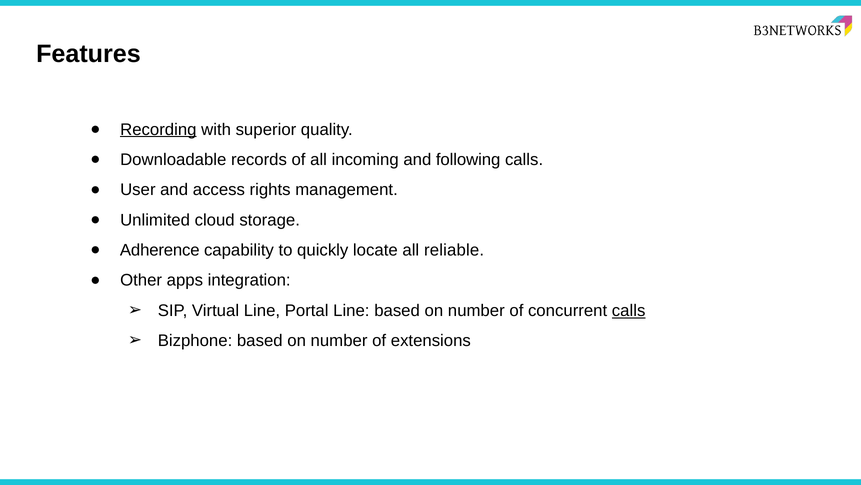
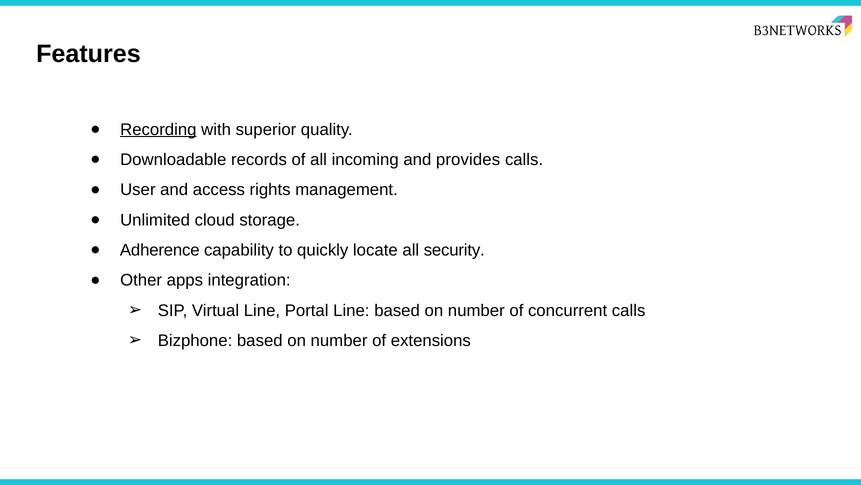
following: following -> provides (468, 159)
reliable: reliable -> security (454, 250)
calls underline: present -> none (629, 310)
